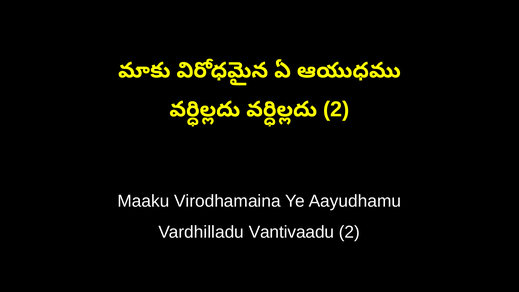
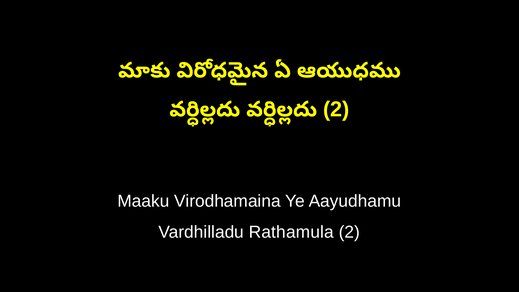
Vantivaadu: Vantivaadu -> Rathamula (291, 232)
